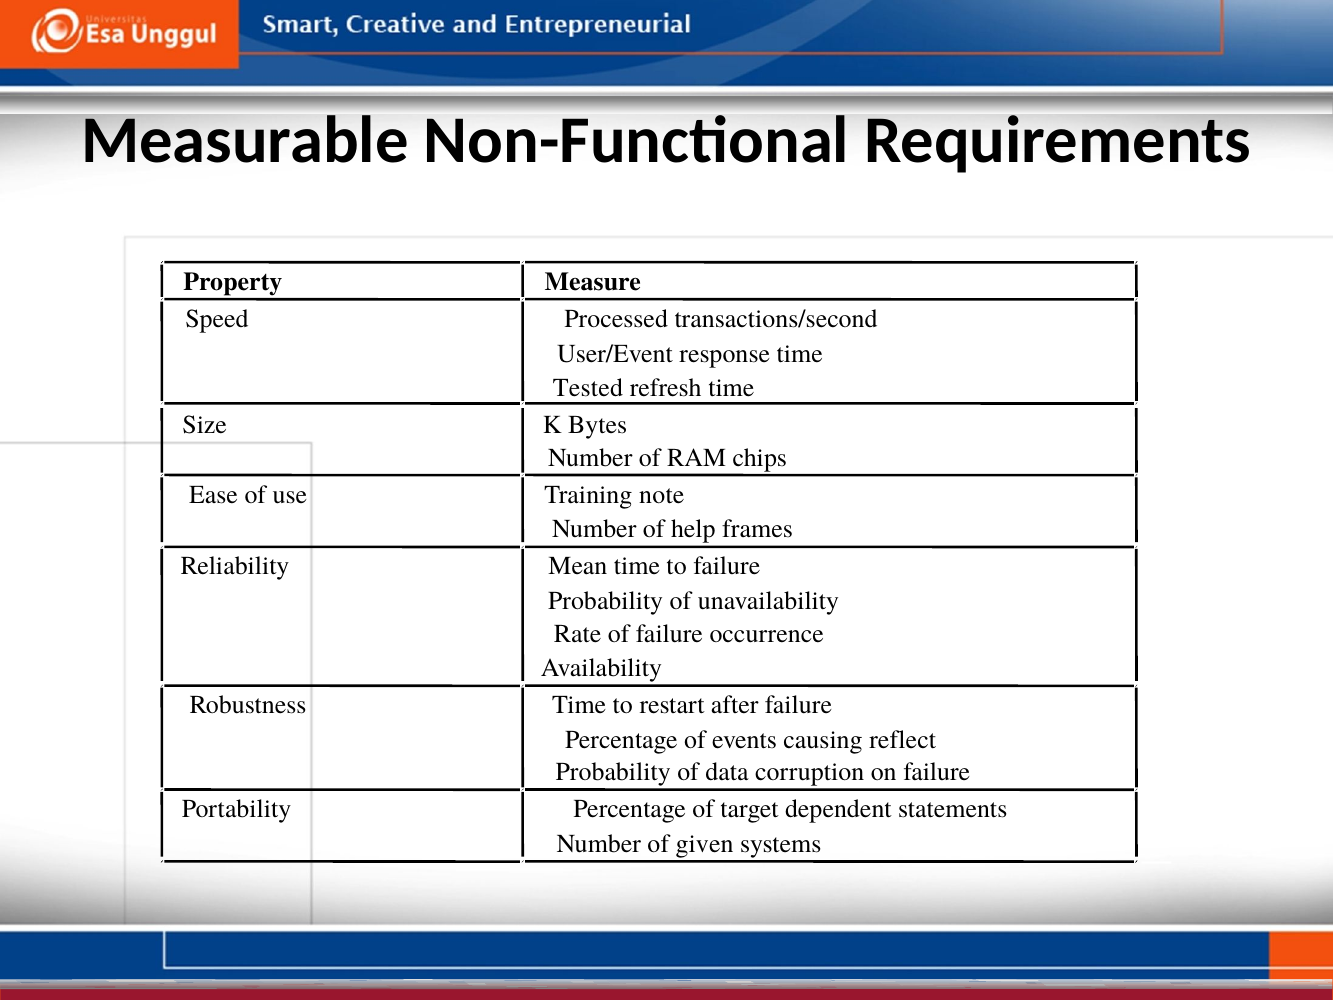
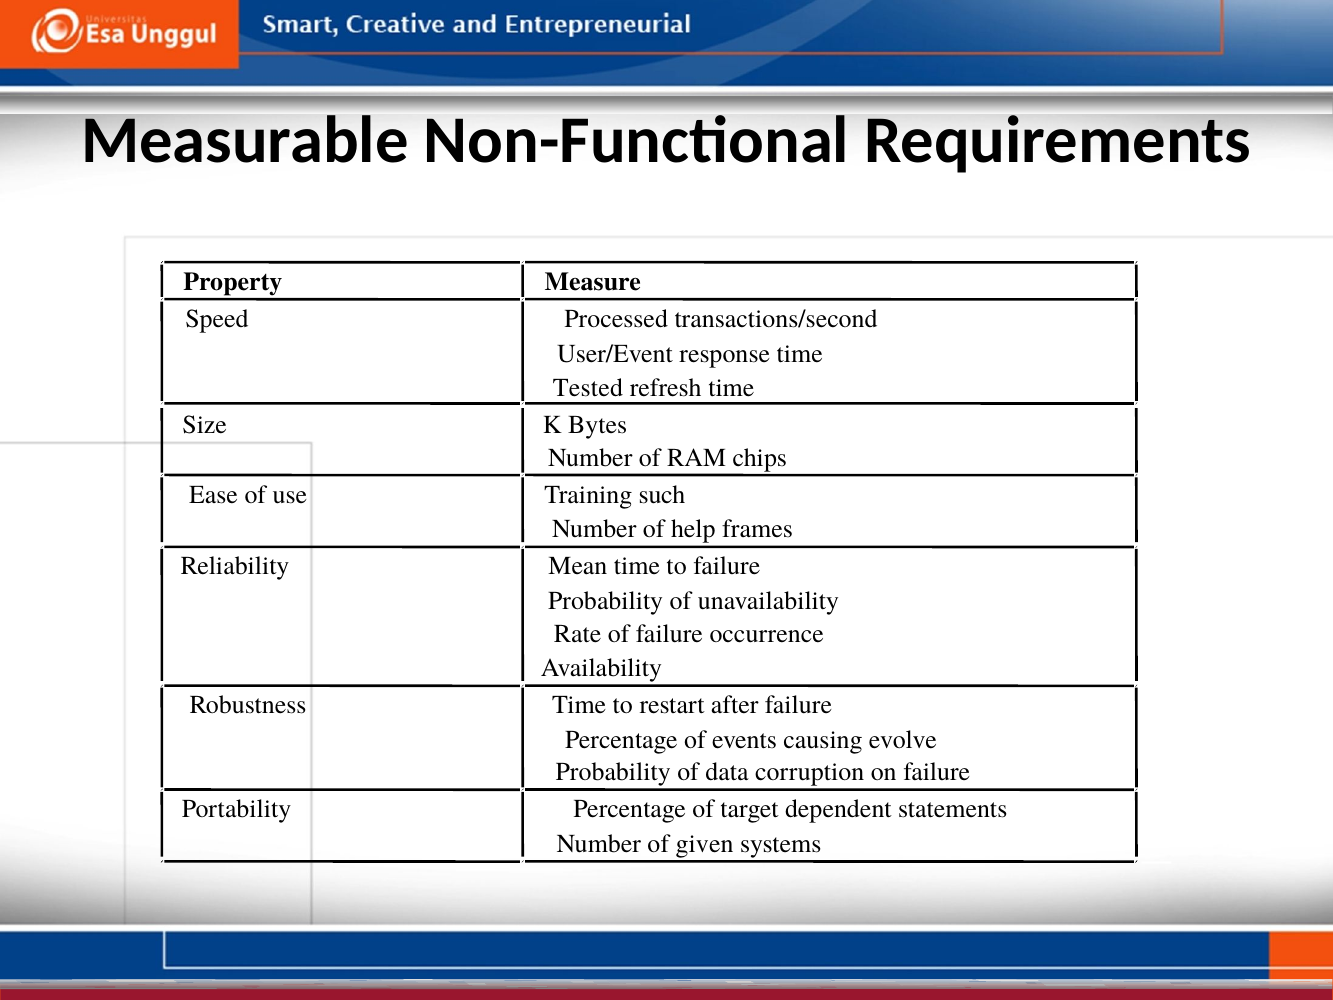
note: note -> such (662, 495)
reflect: reflect -> evolve (903, 740)
